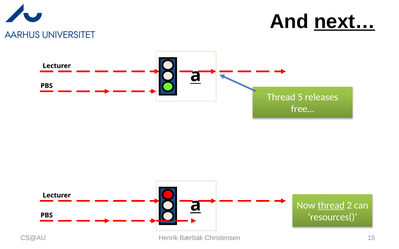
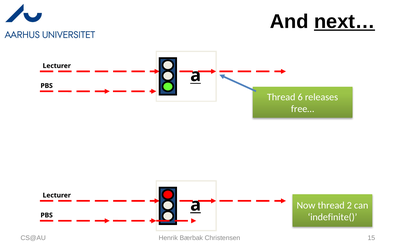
5: 5 -> 6 (300, 97)
thread underline: present -> none (331, 206)
resources(: resources( -> indefinite( (332, 217)
